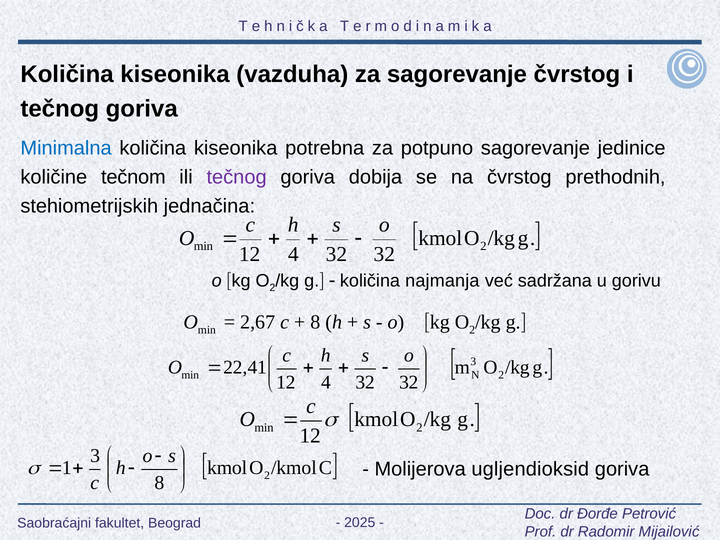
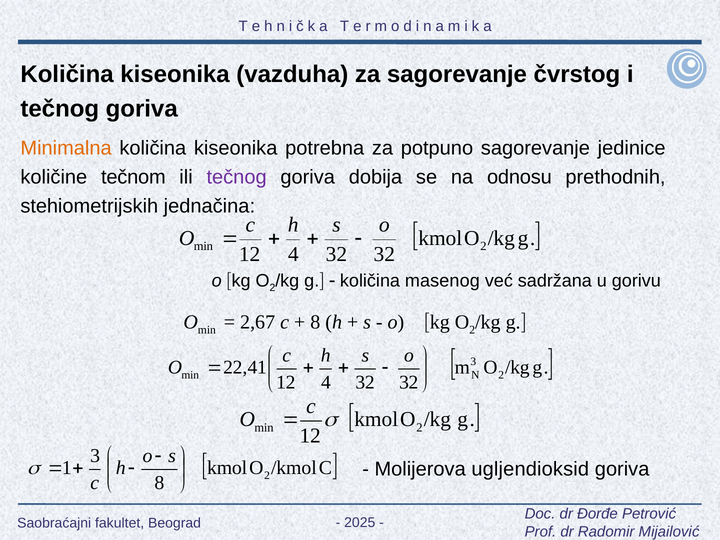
Minimalna colour: blue -> orange (66, 148)
na čvrstog: čvrstog -> odnosu (519, 177)
najmanja: najmanja -> masenog (442, 281)
